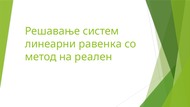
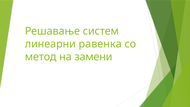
реален: реален -> замени (93, 57)
